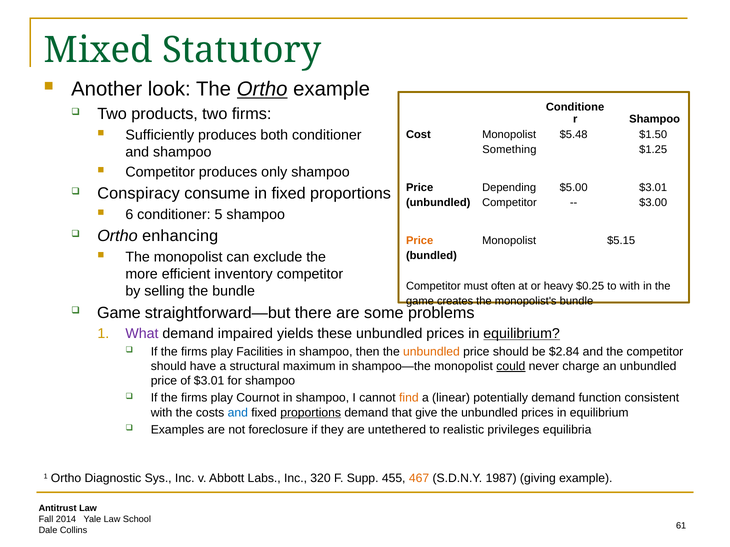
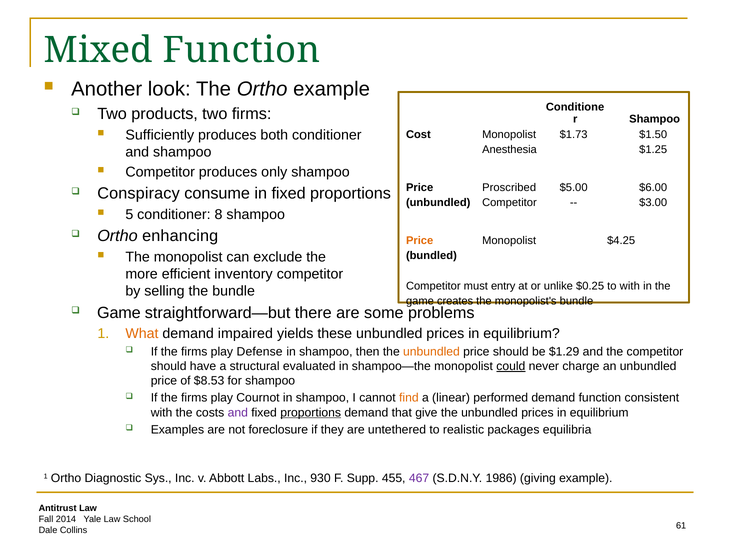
Mixed Statutory: Statutory -> Function (242, 50)
Ortho underline: present -> none (262, 89)
$5.48: $5.48 -> $1.73 (574, 135)
Something: Something -> Anesthesia (509, 150)
Depending: Depending -> Proscribed (509, 188)
$5.00 $3.01: $3.01 -> $6.00 (653, 188)
6: 6 -> 5 (129, 215)
5: 5 -> 8 (219, 215)
$5.15: $5.15 -> $4.25 (621, 241)
often: often -> entry (503, 286)
heavy: heavy -> unlike (558, 286)
What colour: purple -> orange (142, 334)
equilibrium underline: present -> none (522, 334)
Facilities: Facilities -> Defense (260, 352)
$2.84: $2.84 -> $1.29 (564, 352)
maximum: maximum -> evaluated (309, 367)
of $3.01: $3.01 -> $8.53 (209, 381)
potentially: potentially -> performed (501, 398)
and colour: blue -> purple (238, 413)
privileges: privileges -> packages (513, 430)
320: 320 -> 930 (320, 479)
467 colour: orange -> purple (419, 479)
1987: 1987 -> 1986 (501, 479)
